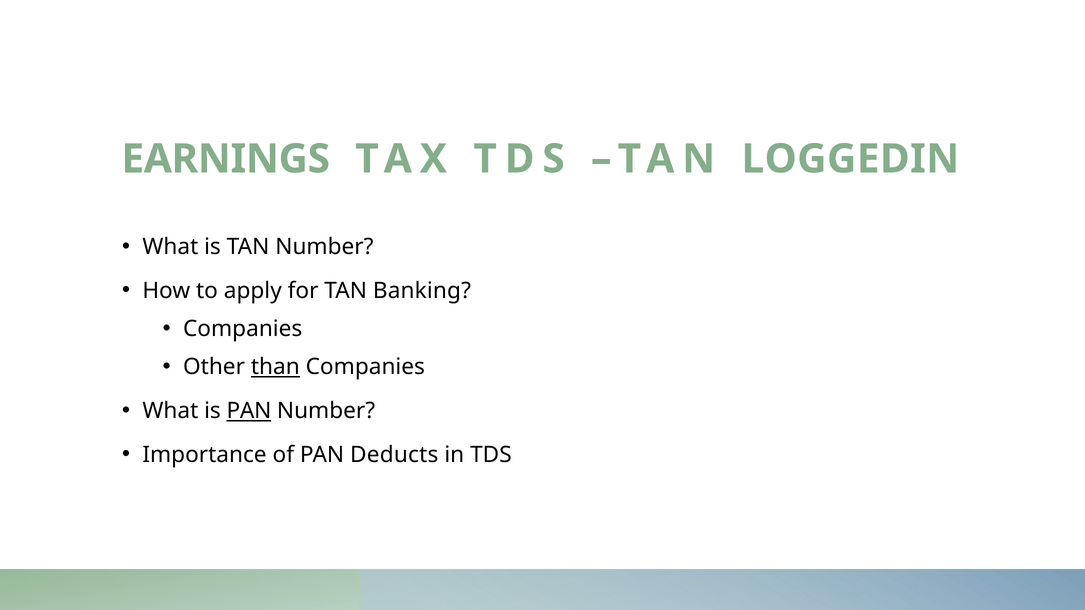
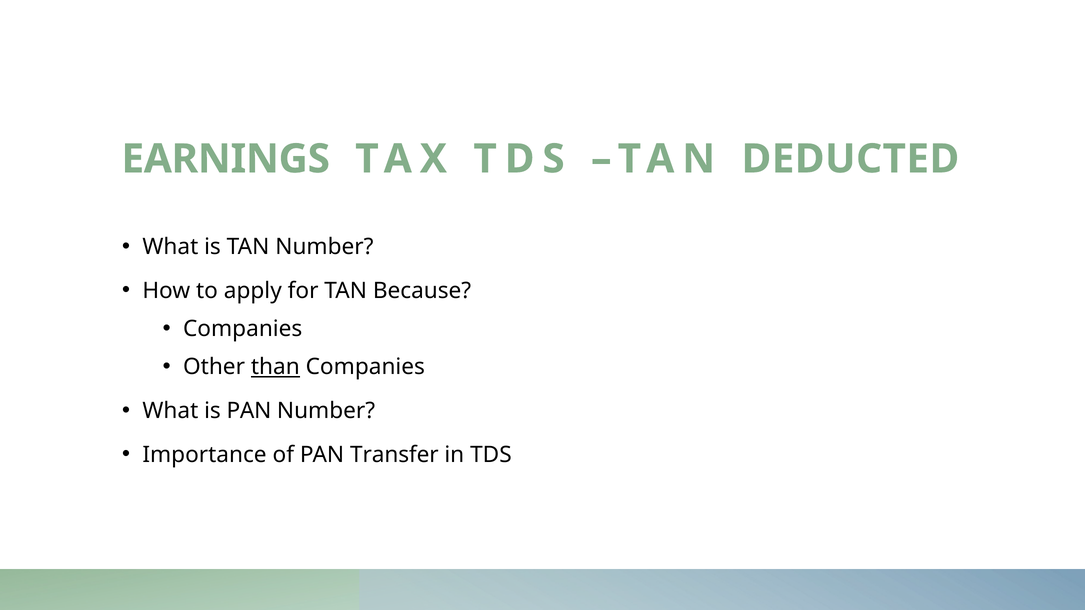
LOGGEDIN: LOGGEDIN -> DEDUCTED (850, 159)
Banking: Banking -> Because (422, 291)
PAN underline: present -> none (249, 411)
Deducts: Deducts -> Transfer (394, 455)
